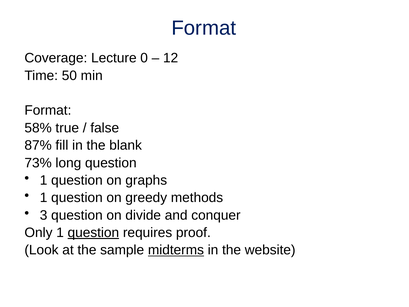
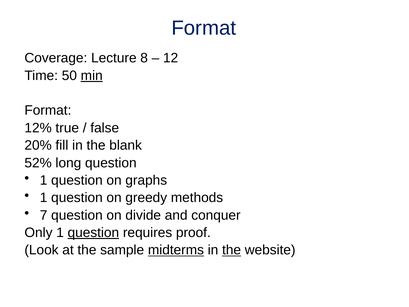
0: 0 -> 8 (144, 58)
min underline: none -> present (92, 76)
58%: 58% -> 12% (38, 128)
87%: 87% -> 20% (38, 145)
73%: 73% -> 52% (38, 163)
3: 3 -> 7 (44, 215)
the underline: none -> present (232, 250)
